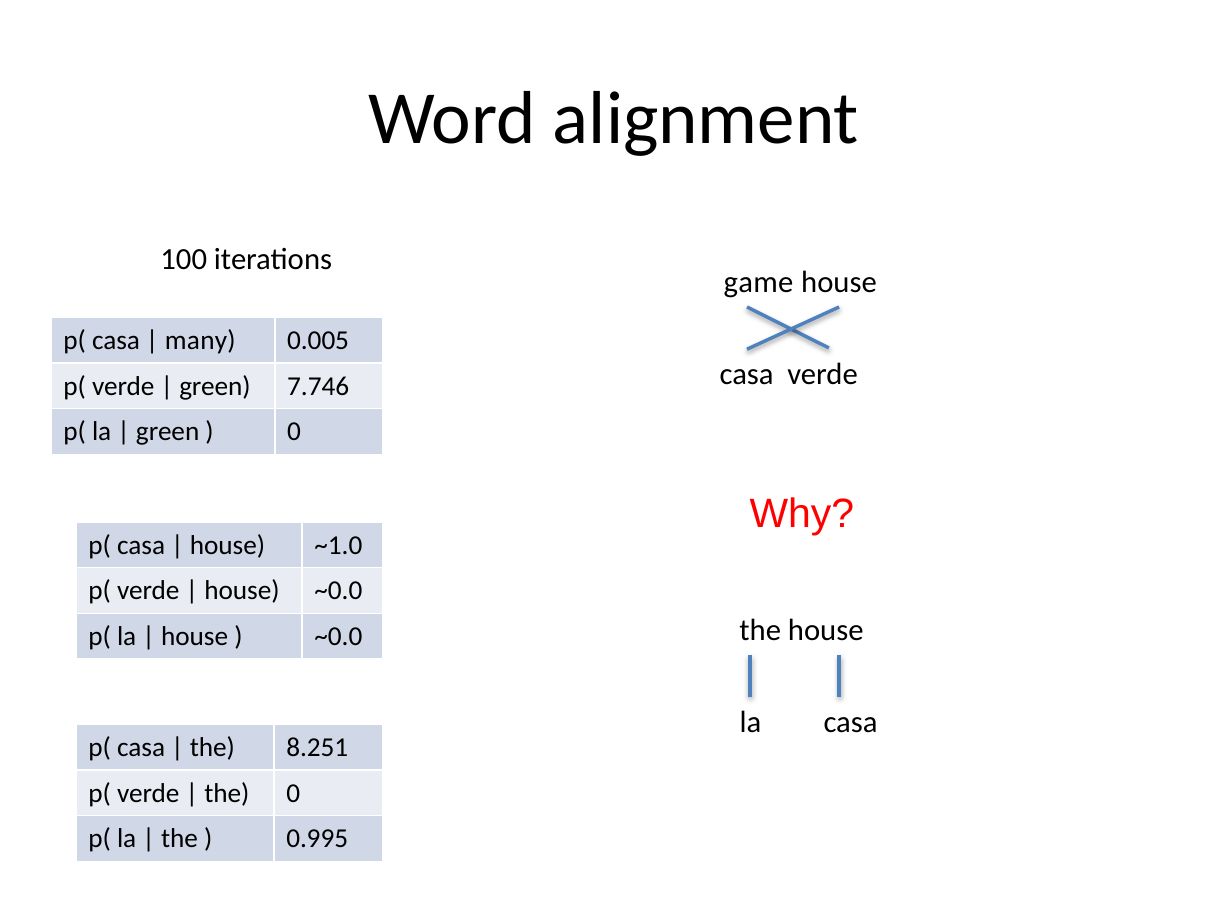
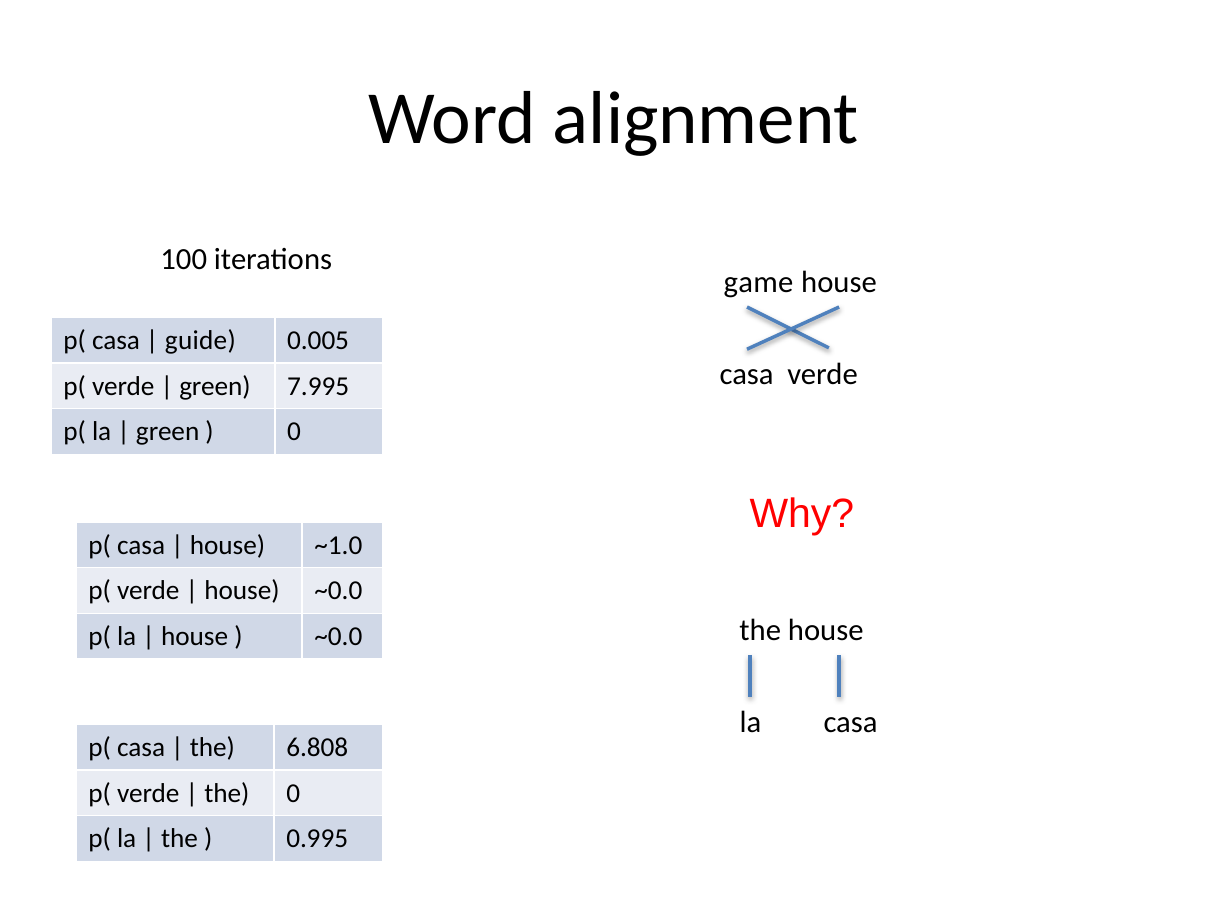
many: many -> guide (200, 340)
7.746: 7.746 -> 7.995 (318, 386)
8.251: 8.251 -> 6.808 (317, 747)
